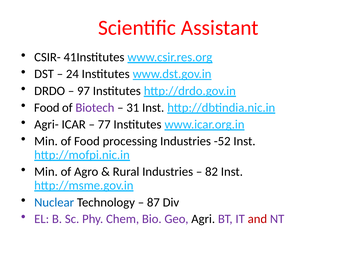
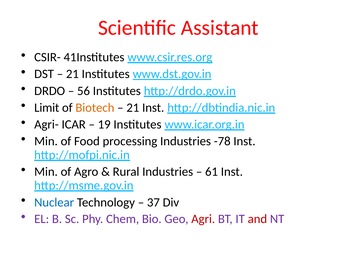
24: 24 -> 21 (72, 74)
97: 97 -> 56 (84, 91)
Food: Food -> Limit (47, 107)
Biotech colour: purple -> orange (95, 107)
31: 31 -> 21 (133, 107)
77: 77 -> 19 (104, 124)
-52: -52 -> -78 (222, 141)
82: 82 -> 61 (212, 171)
87: 87 -> 37 (153, 202)
Agri colour: black -> red (203, 218)
